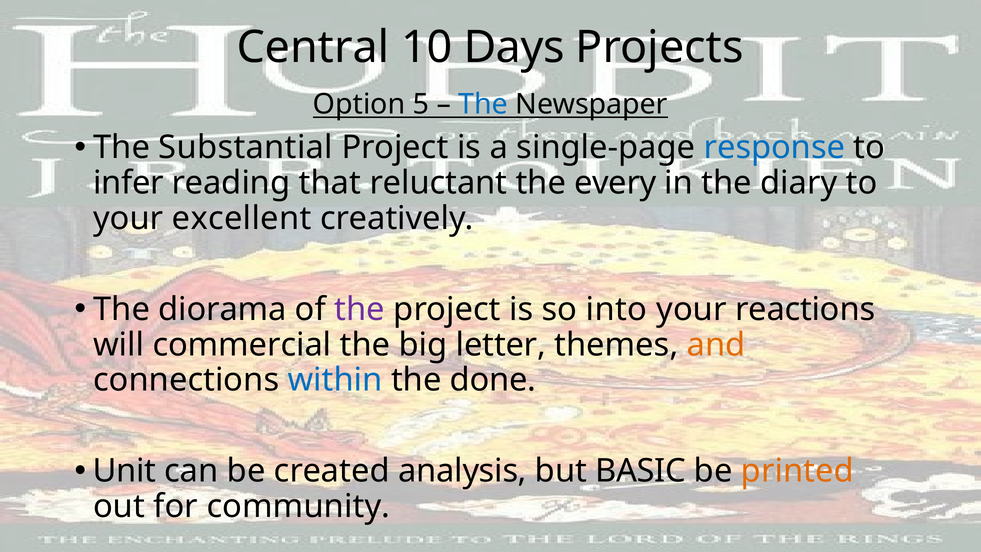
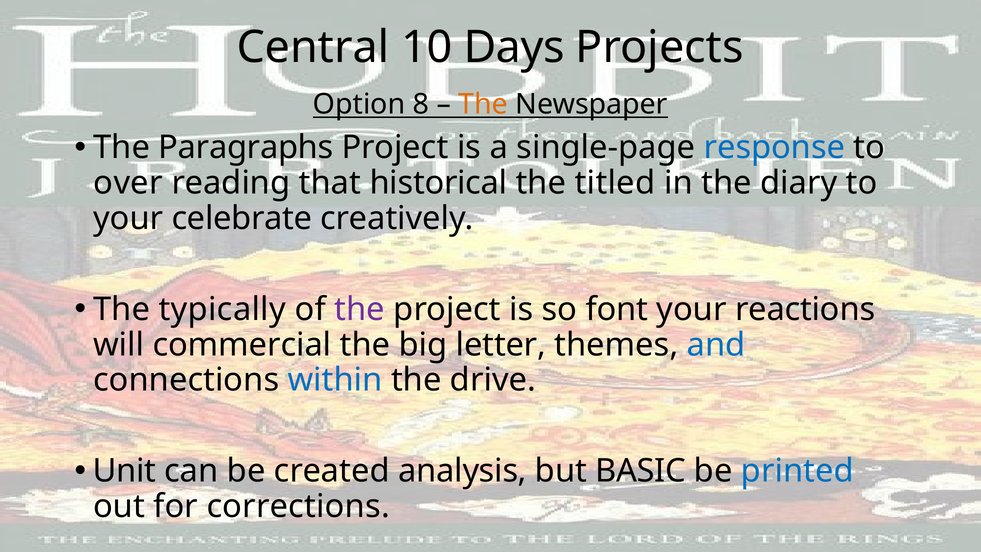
5: 5 -> 8 (421, 104)
The colour: blue -> orange (483, 104)
Substantial: Substantial -> Paragraphs (246, 147)
infer: infer -> over (128, 183)
reluctant: reluctant -> historical (438, 183)
every: every -> titled (615, 183)
excellent: excellent -> celebrate (242, 218)
diorama: diorama -> typically (222, 309)
into: into -> font (617, 309)
and colour: orange -> blue (716, 345)
done: done -> drive (493, 380)
printed colour: orange -> blue (797, 471)
community: community -> corrections (298, 506)
